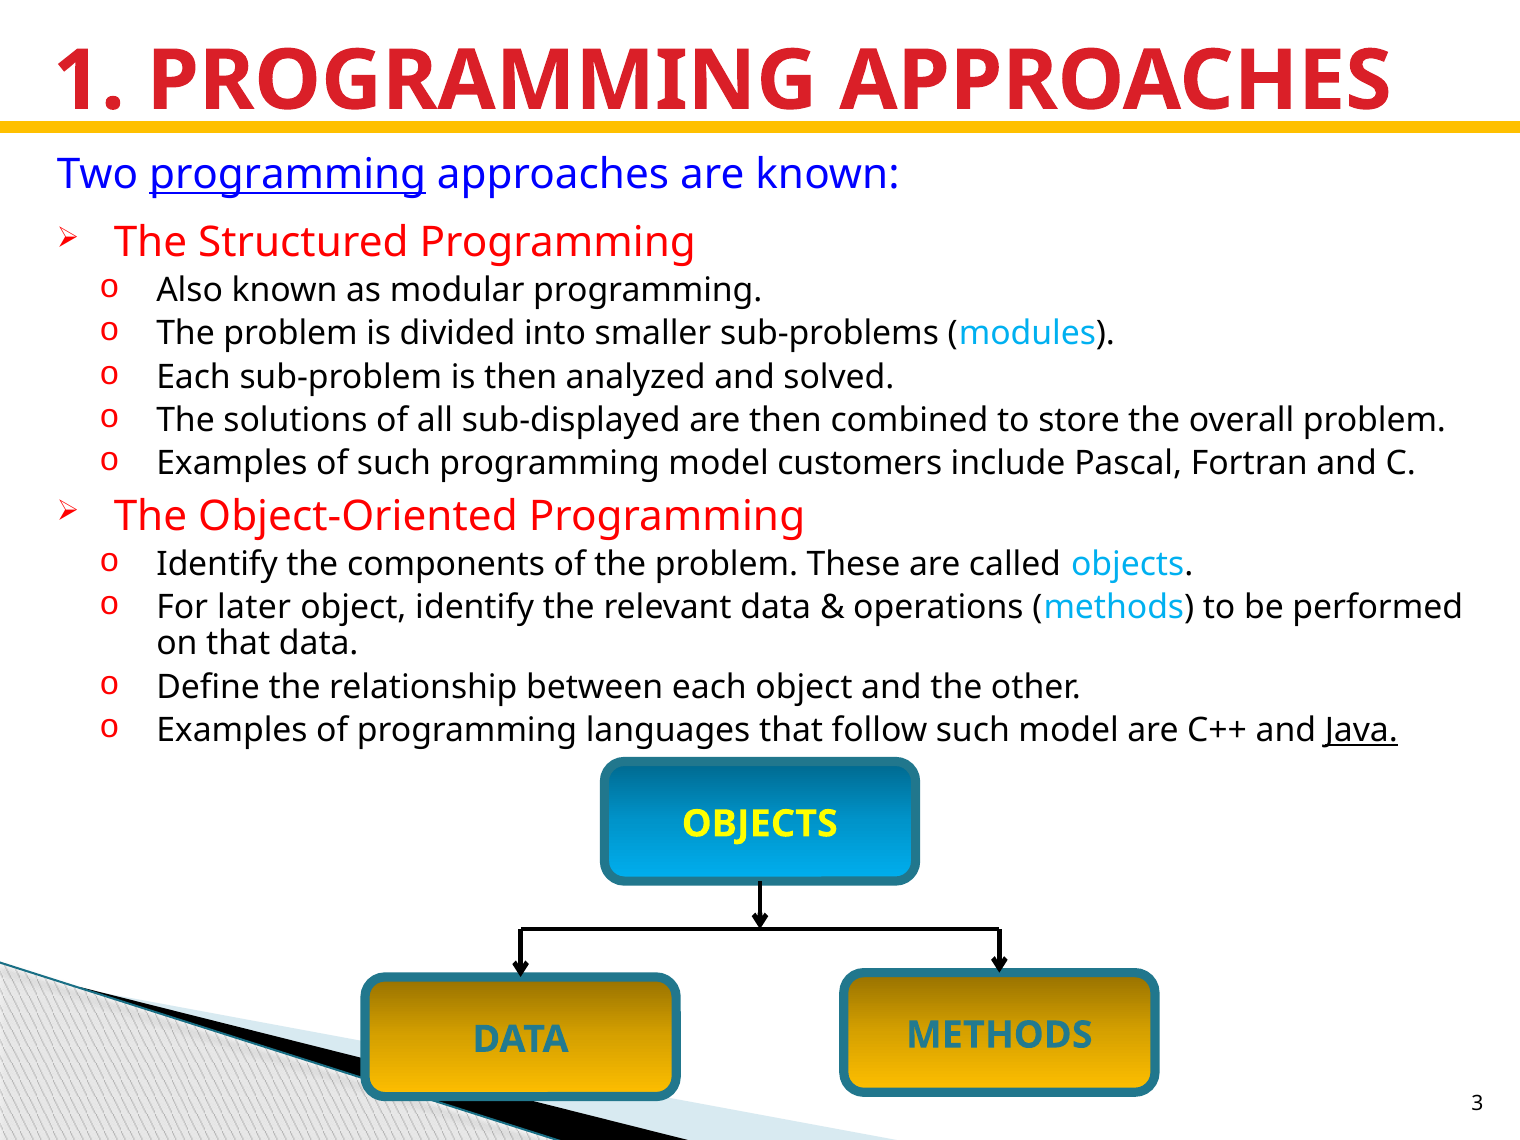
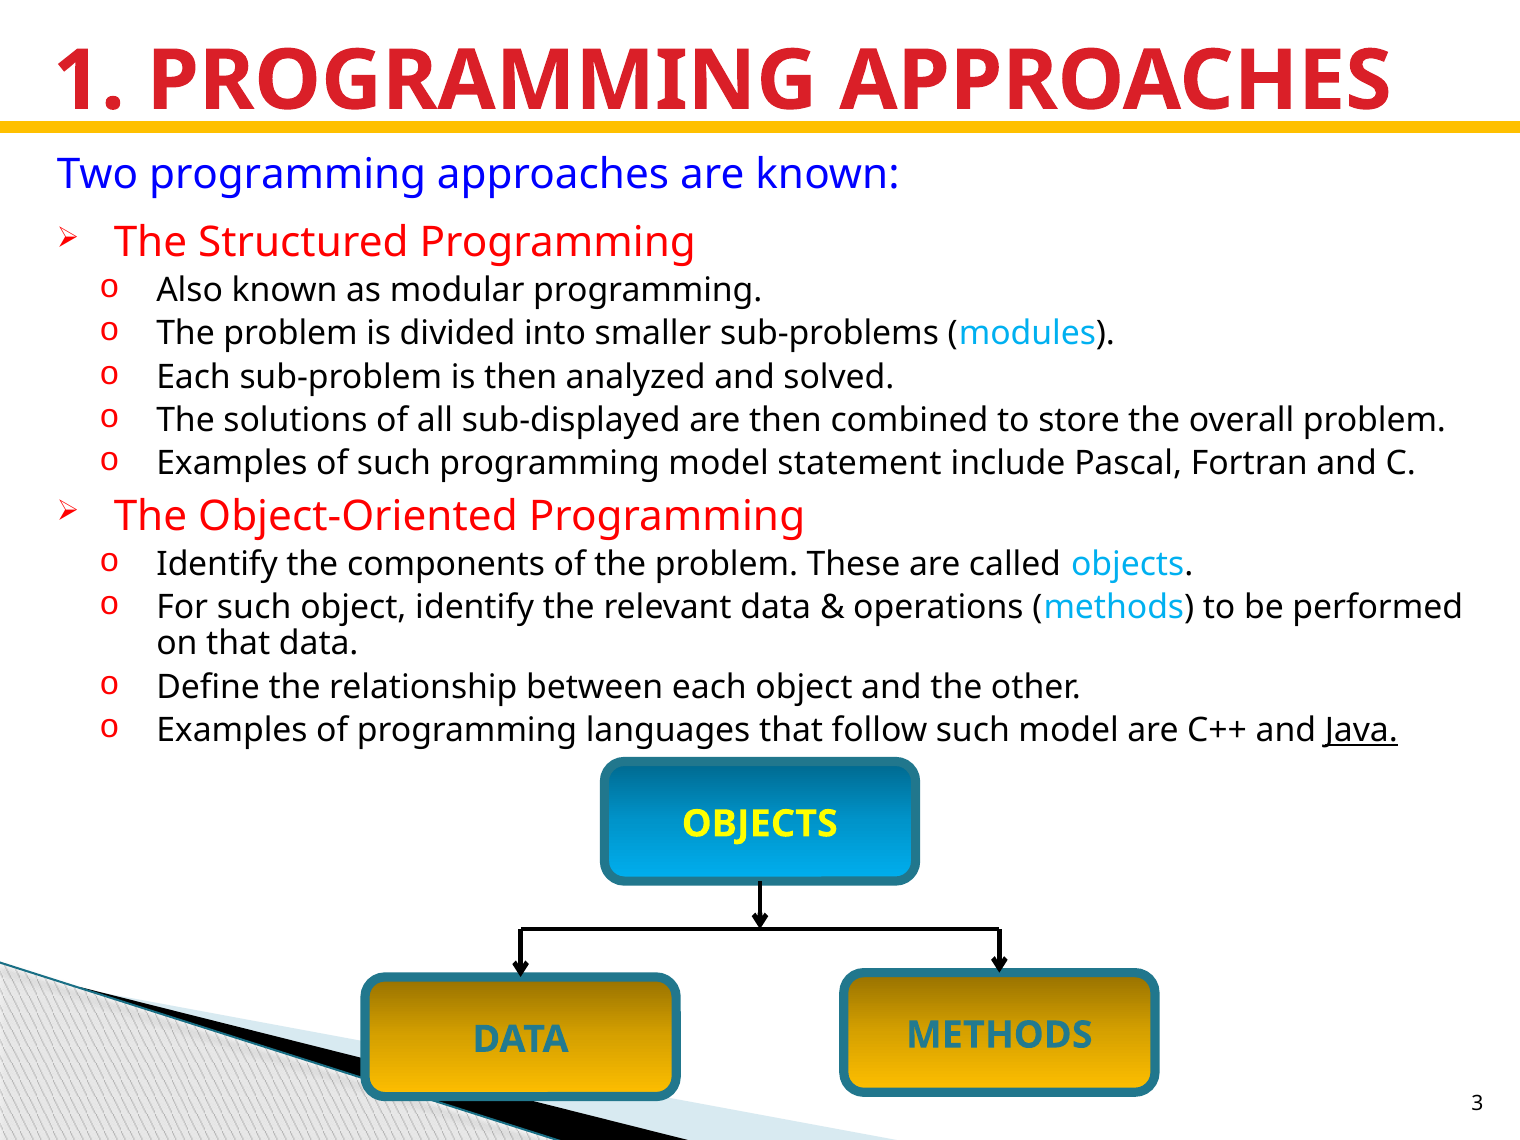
programming underline: present -> none (288, 175)
customers: customers -> statement (860, 463)
For later: later -> such (254, 607)
